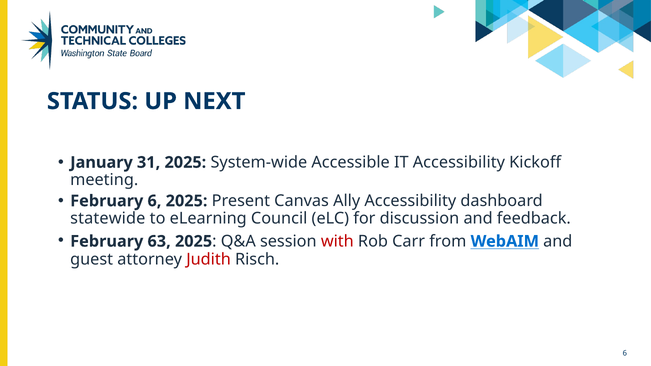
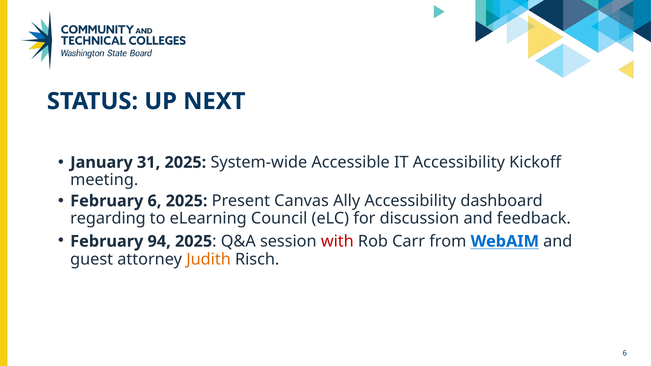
statewide: statewide -> regarding (108, 219)
63: 63 -> 94 (159, 241)
Judith colour: red -> orange (209, 260)
